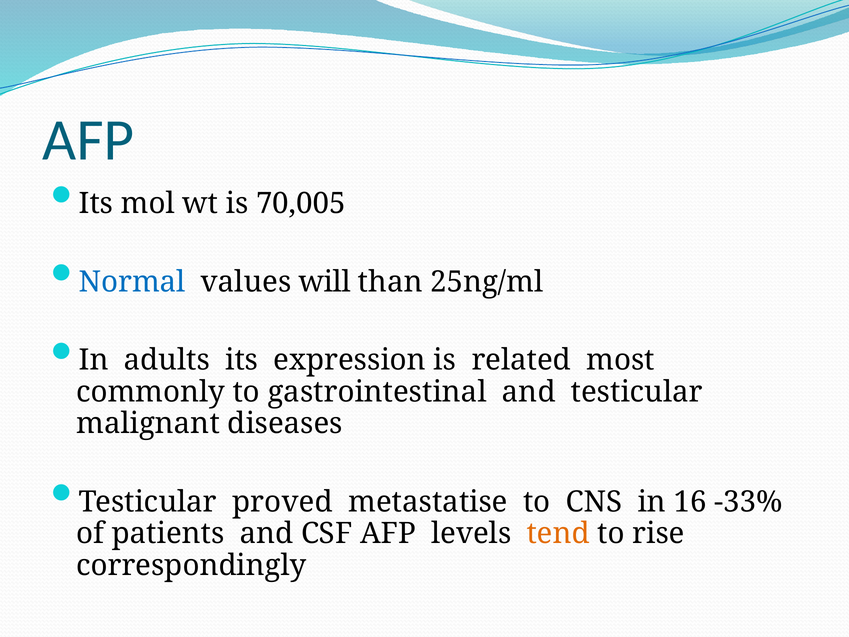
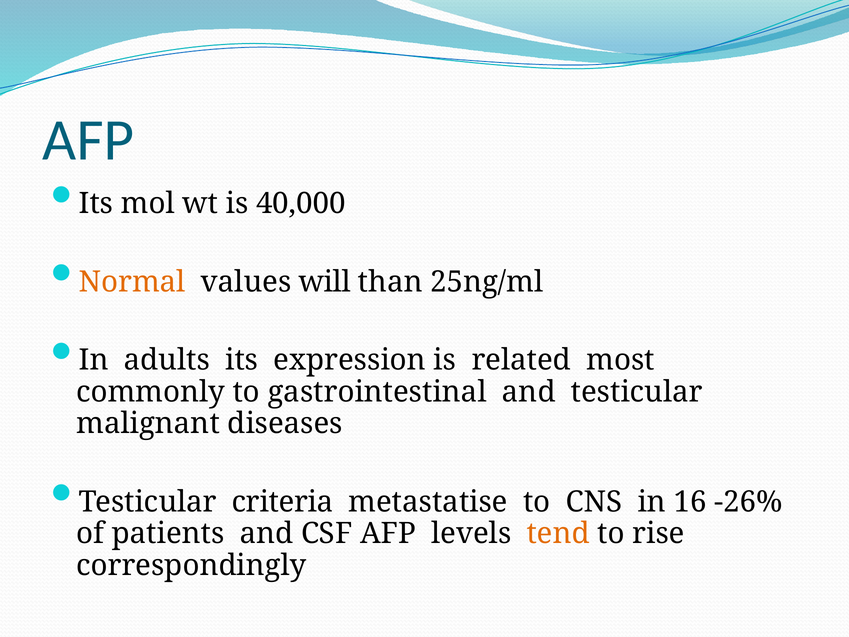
70,005: 70,005 -> 40,000 (301, 204)
Normal colour: blue -> orange (132, 282)
proved: proved -> criteria (283, 502)
-33%: -33% -> -26% (748, 502)
